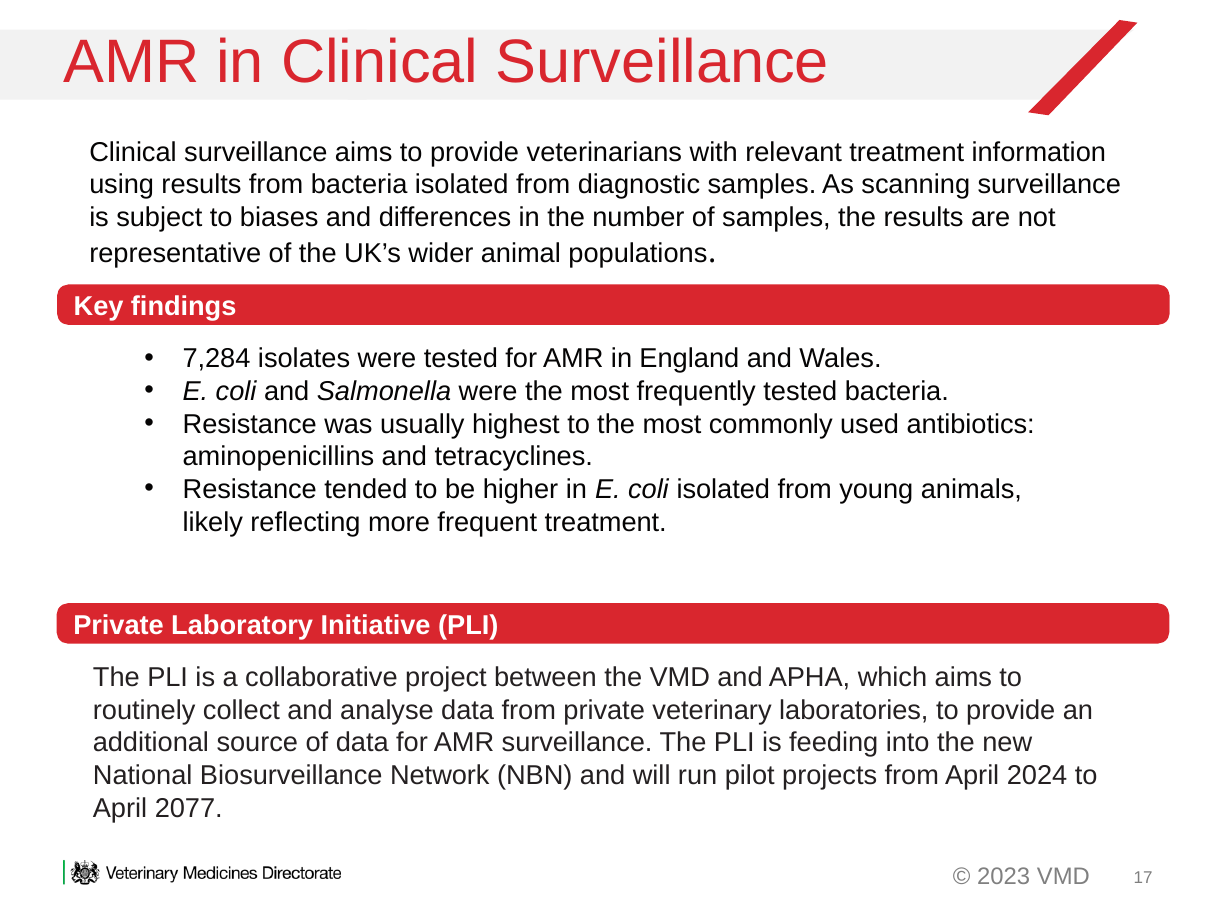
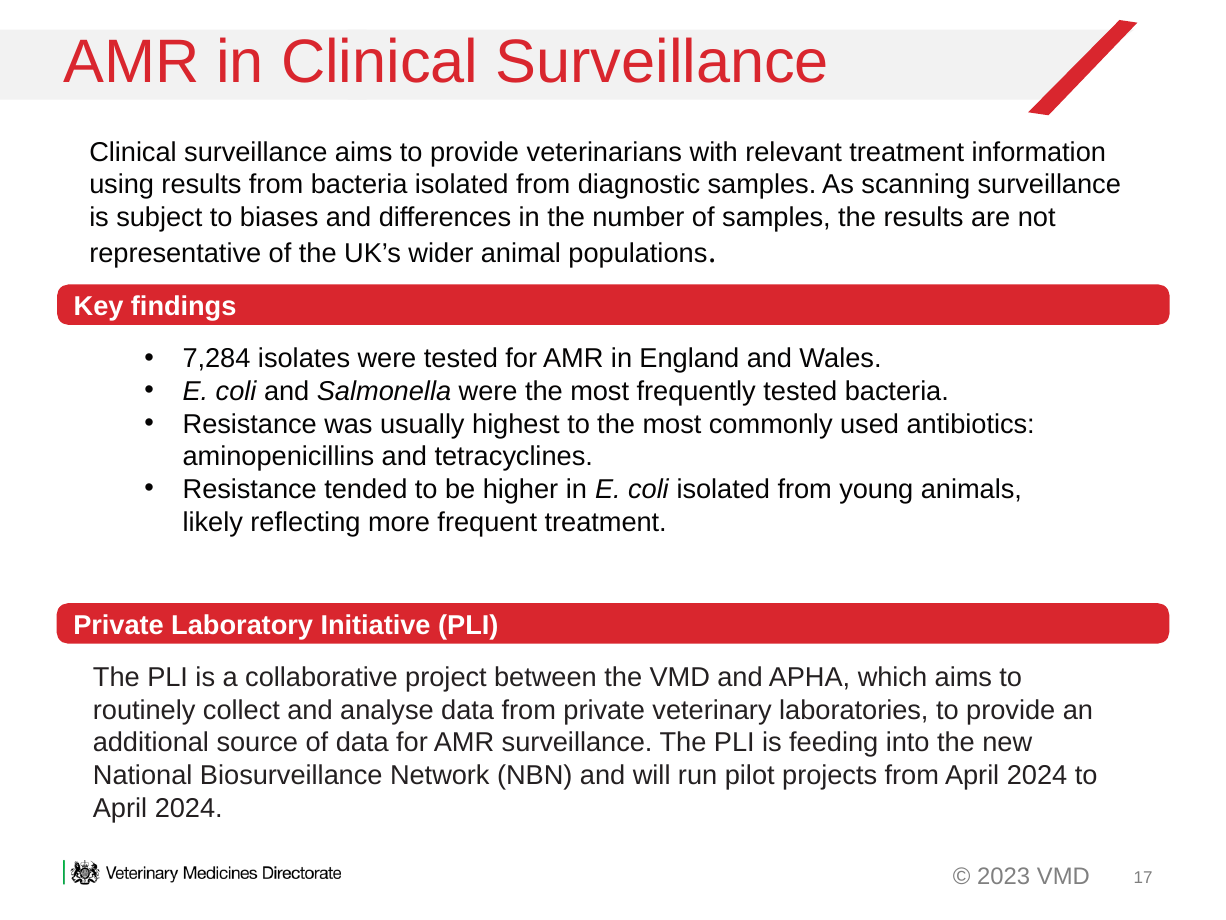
2077: 2077 -> 2024 (189, 808)
